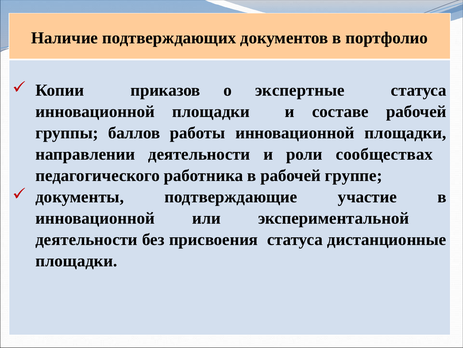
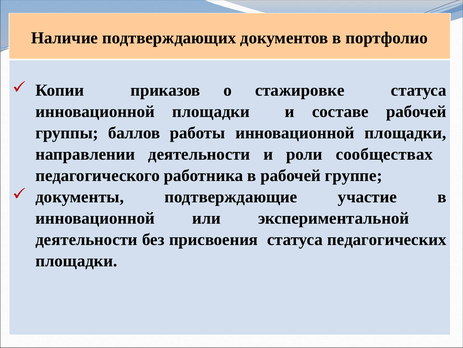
экспертные: экспертные -> стажировке (300, 90)
дистанционные: дистанционные -> педагогических (387, 239)
